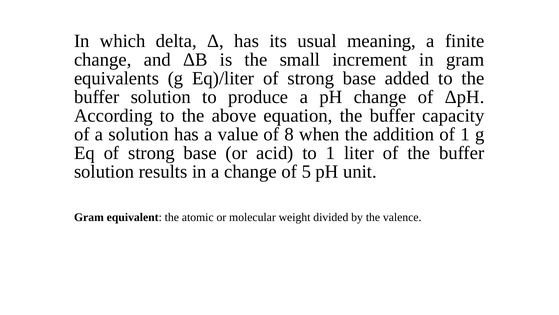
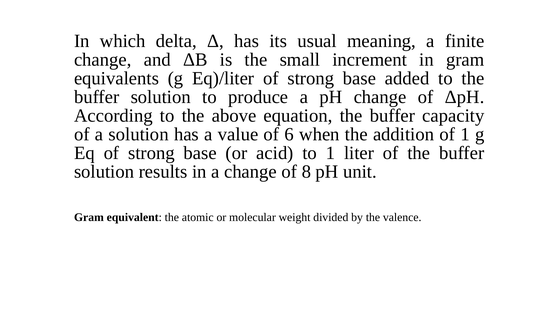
8: 8 -> 6 (289, 134)
5: 5 -> 8 (306, 171)
